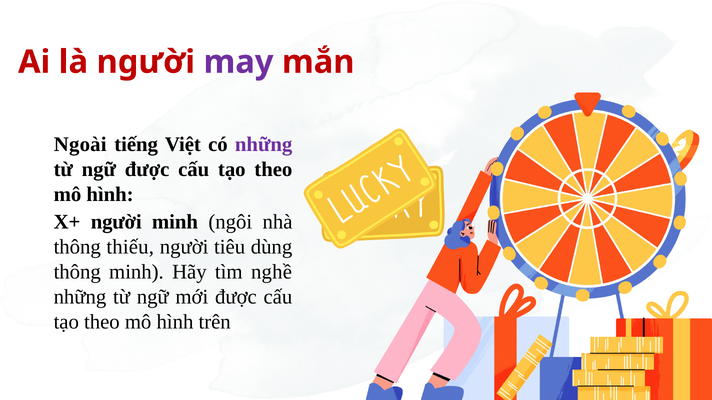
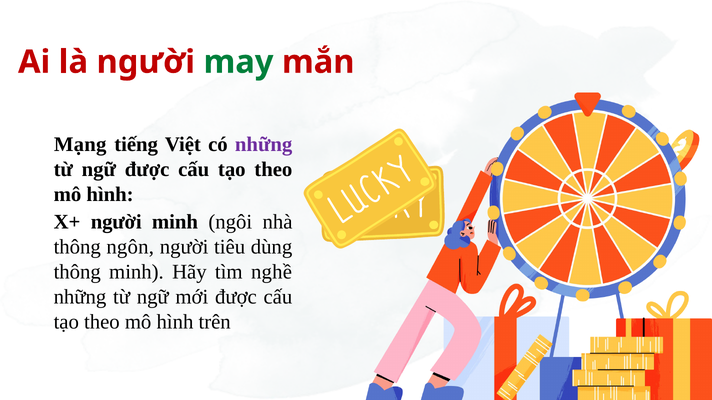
may colour: purple -> green (238, 62)
Ngoài: Ngoài -> Mạng (80, 145)
thiếu: thiếu -> ngôn (130, 247)
